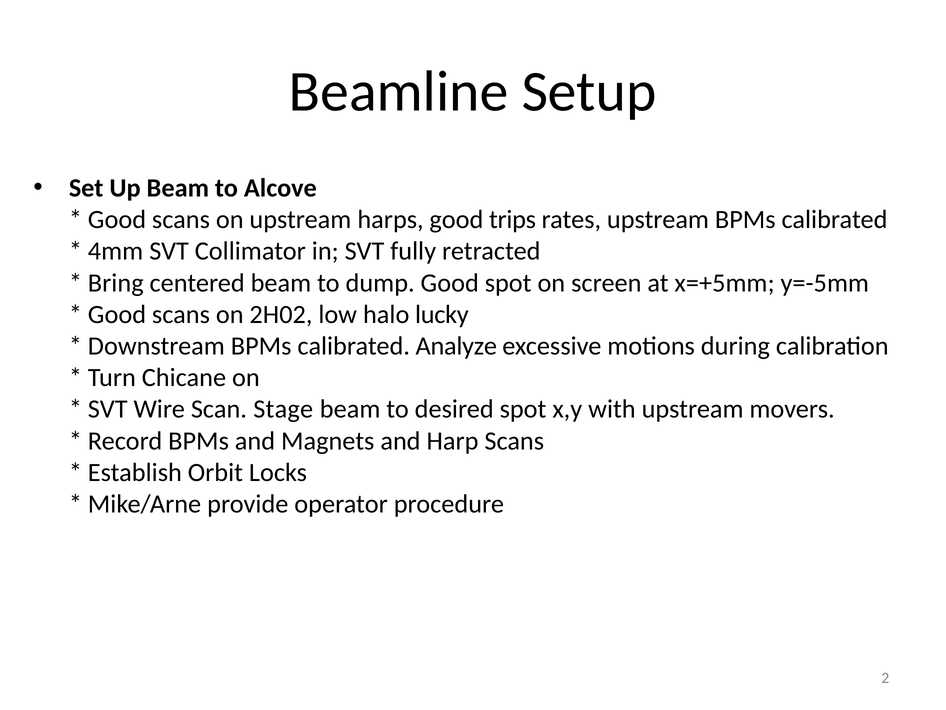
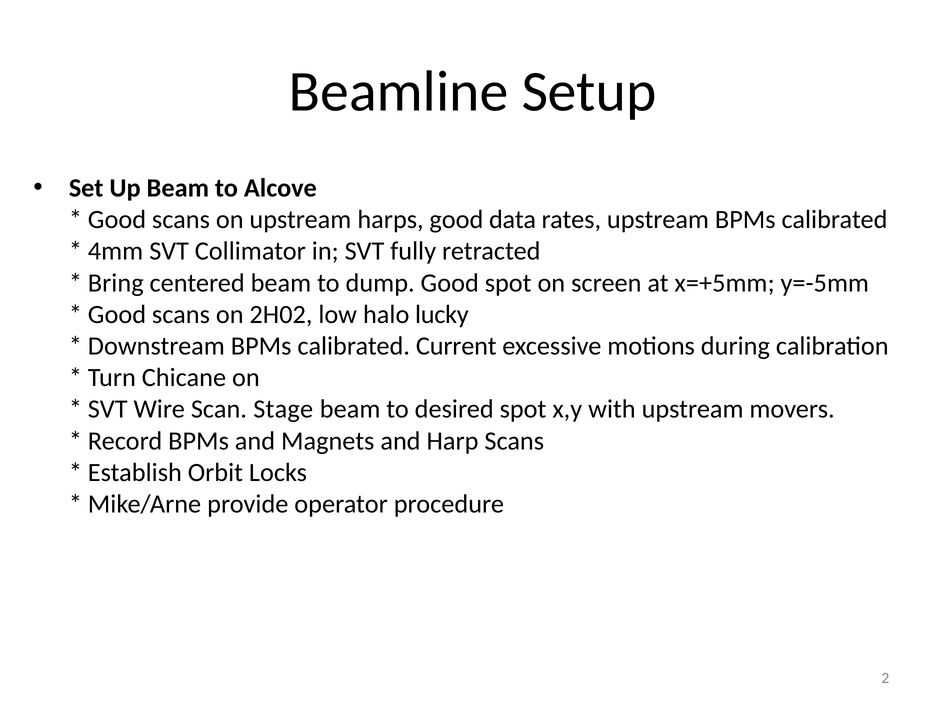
trips: trips -> data (513, 220)
Analyze: Analyze -> Current (456, 346)
